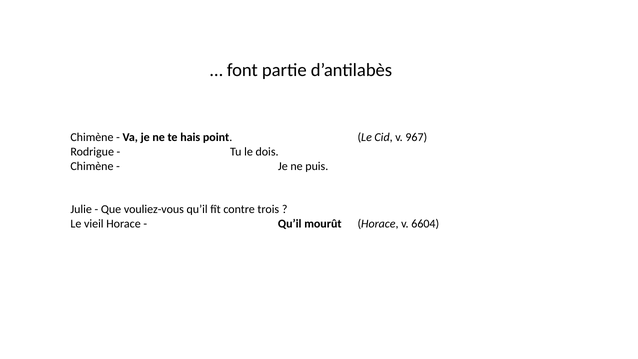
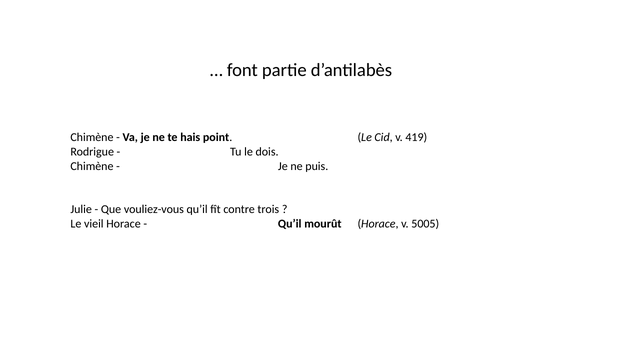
967: 967 -> 419 (416, 137)
6604: 6604 -> 5005 (425, 224)
